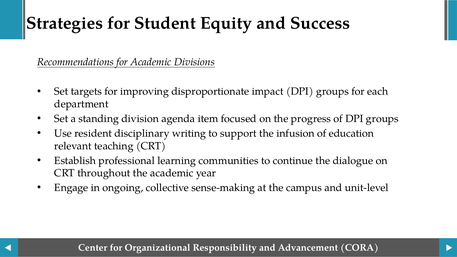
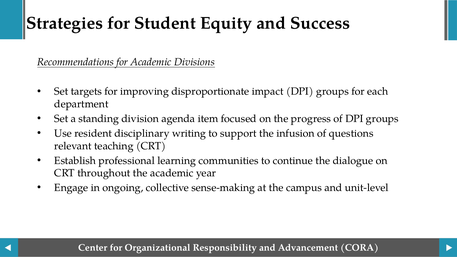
education: education -> questions (351, 133)
